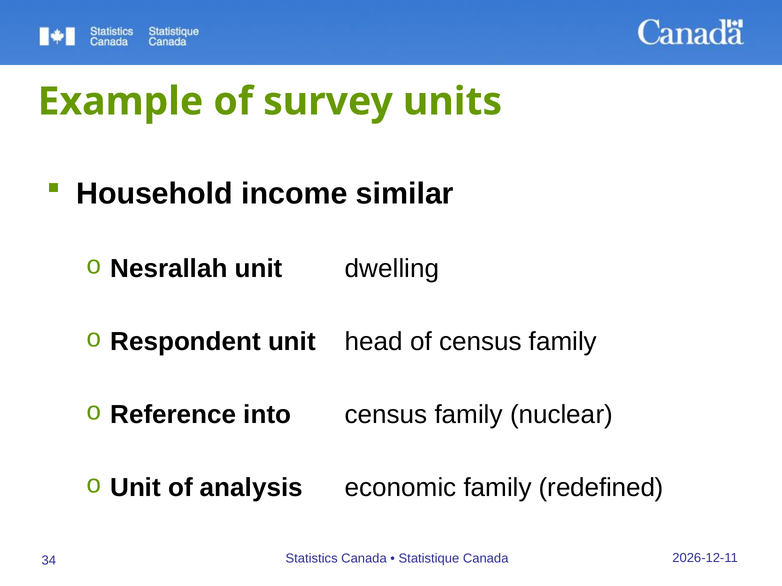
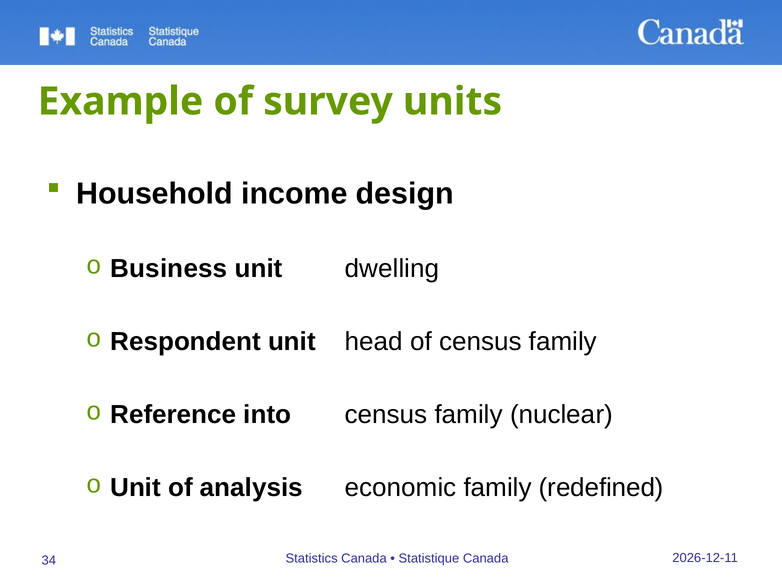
similar: similar -> design (405, 194)
Nesrallah: Nesrallah -> Business (169, 269)
